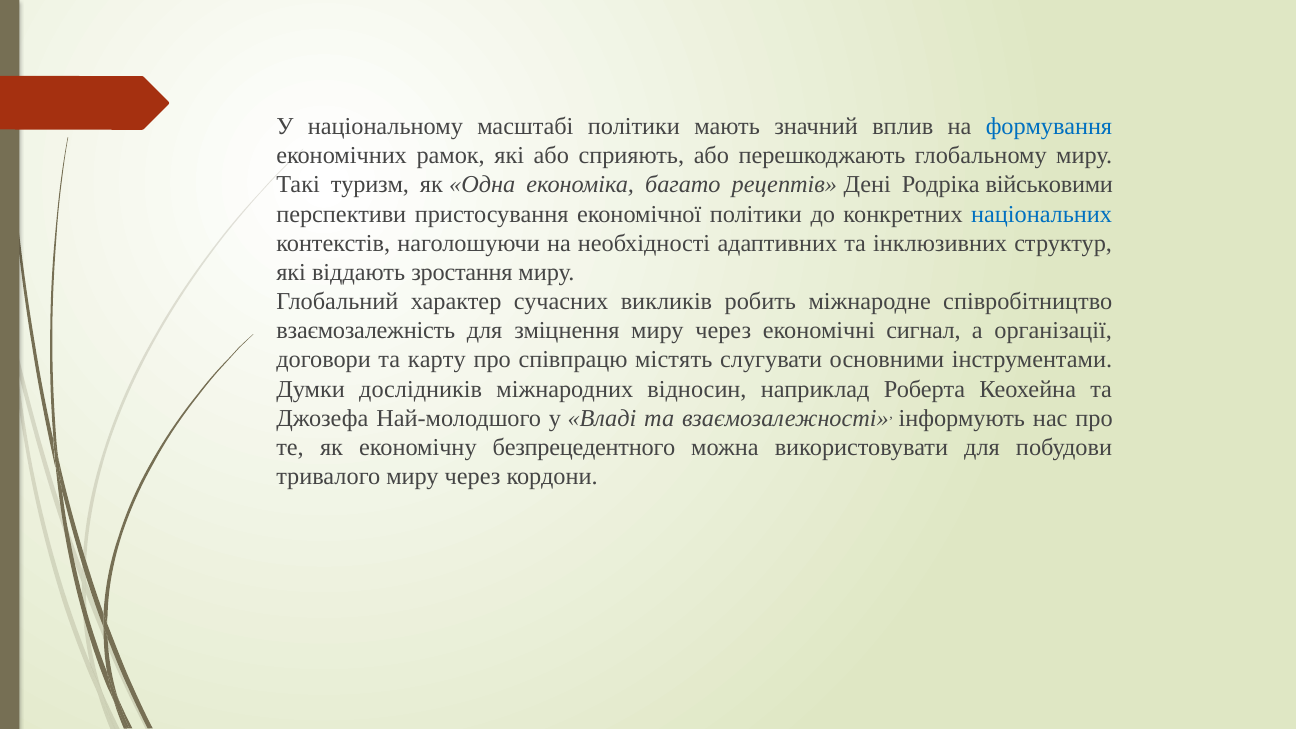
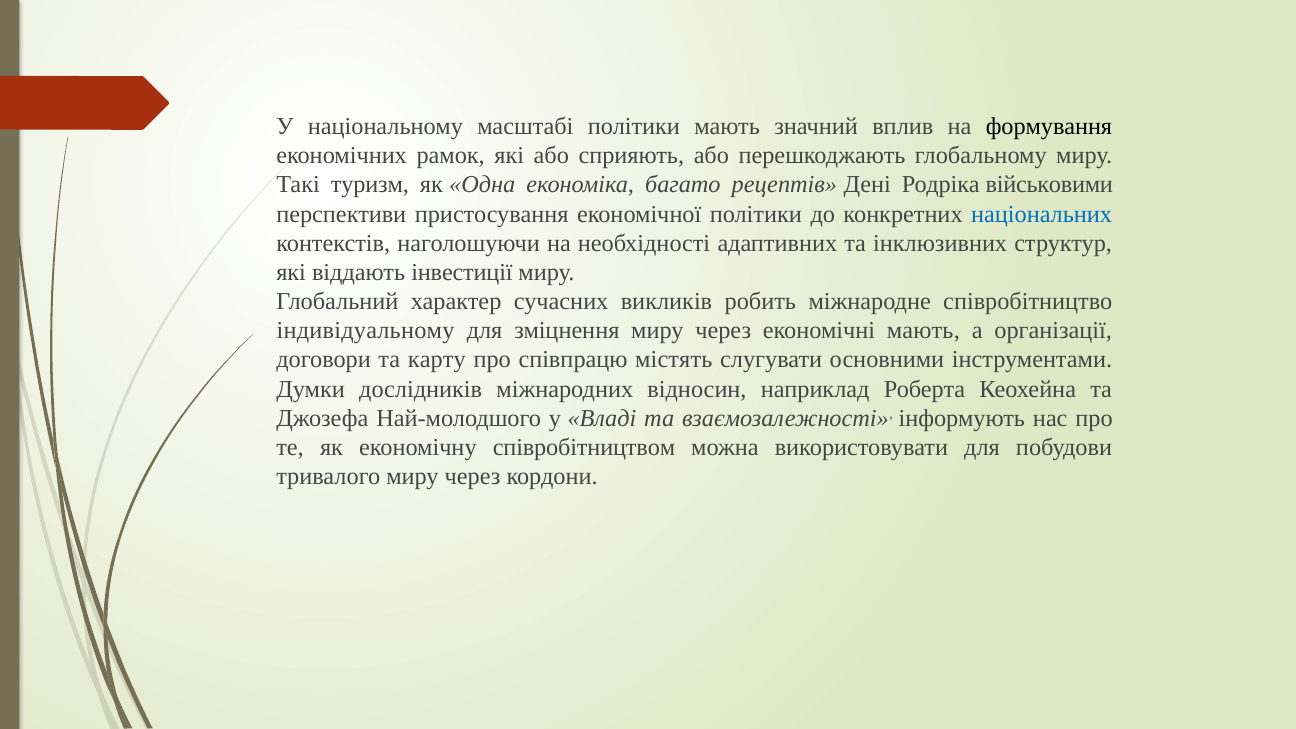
формування colour: blue -> black (1049, 127)
зростання: зростання -> інвестиції (462, 272)
взаємозалежність: взаємозалежність -> індивідуальному (366, 331)
економічні сигнал: сигнал -> мають (923, 331)
безпрецедентного: безпрецедентного -> співробітництвом (584, 447)
